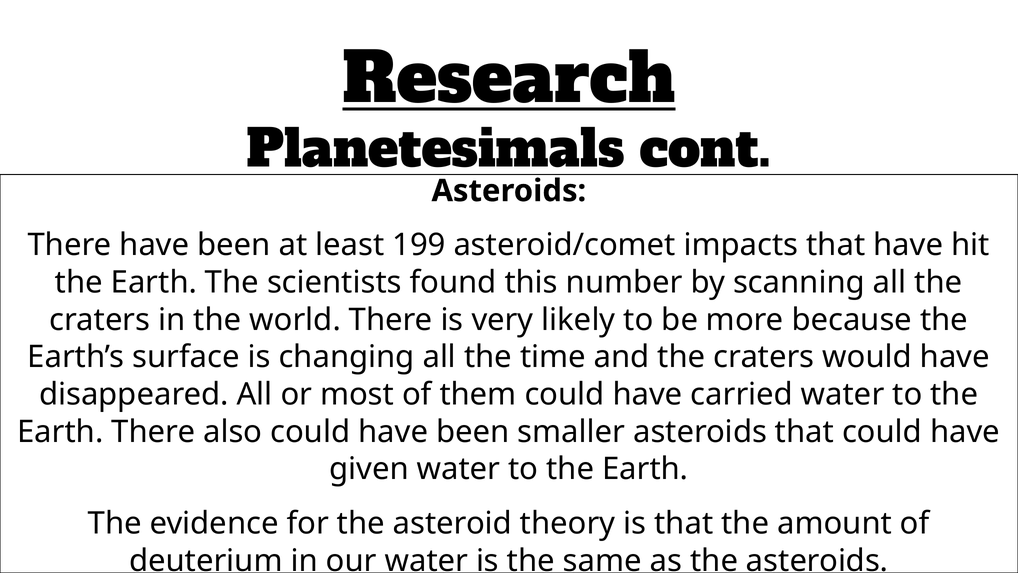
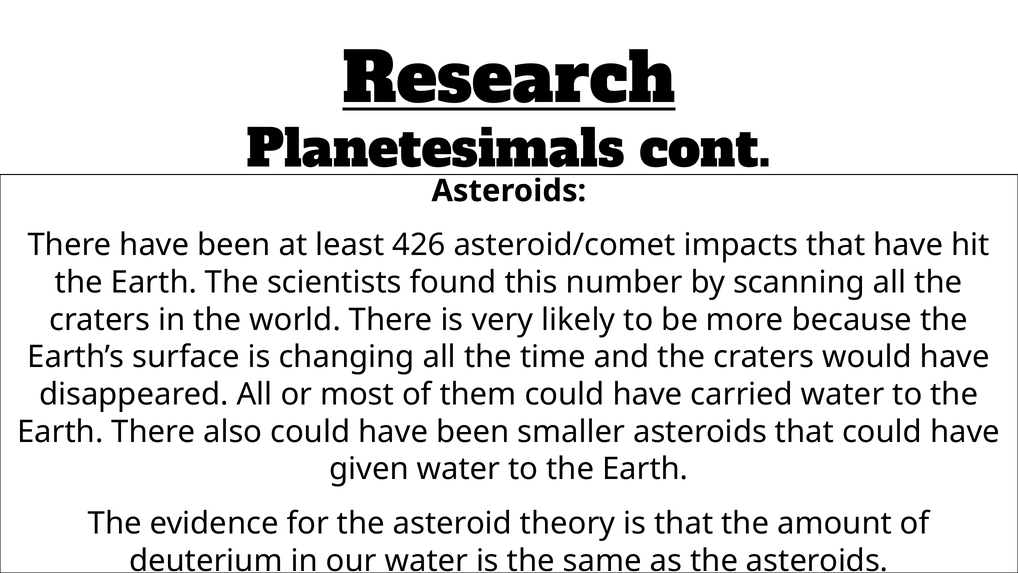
199: 199 -> 426 (419, 245)
